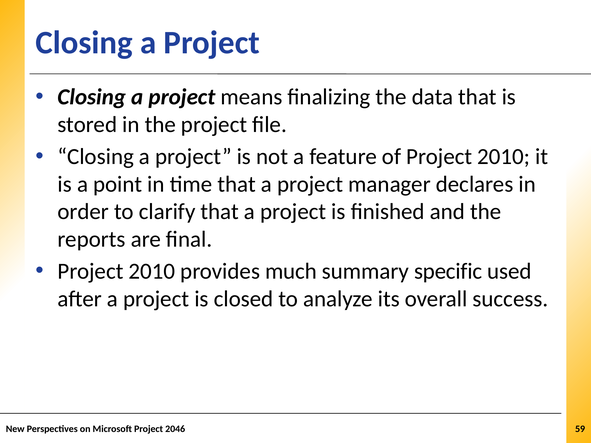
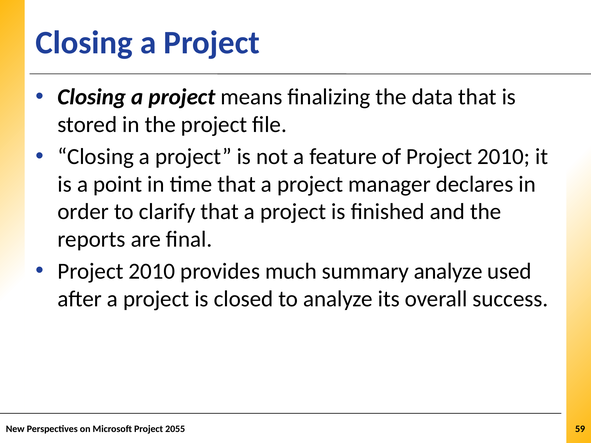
summary specific: specific -> analyze (448, 271)
2046: 2046 -> 2055 (175, 429)
